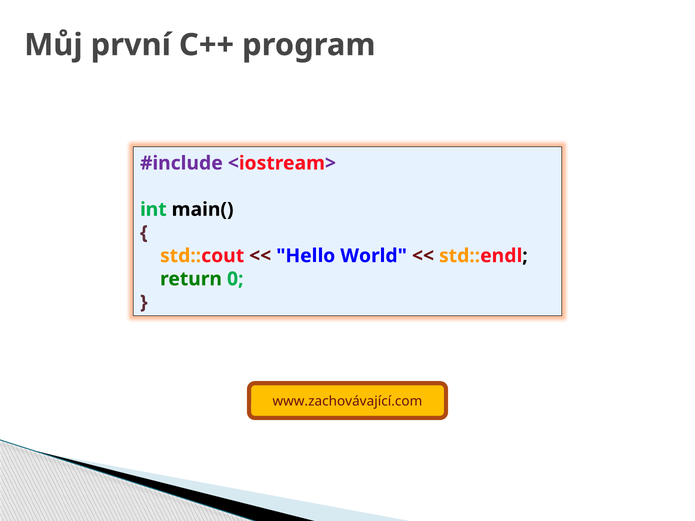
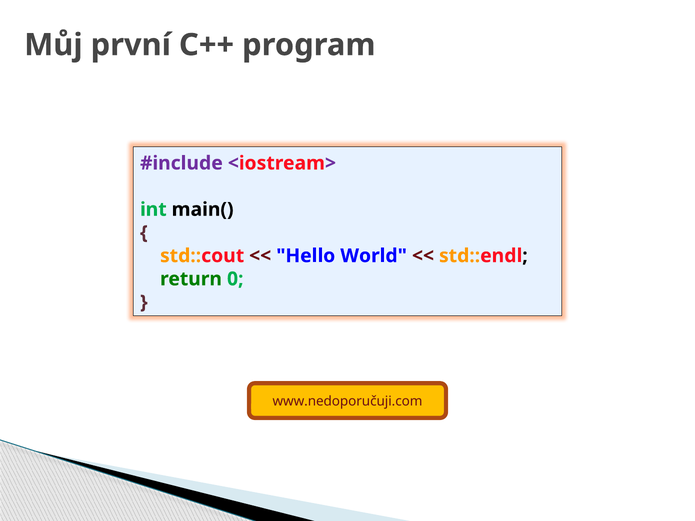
www.zachovávající.com: www.zachovávající.com -> www.nedoporučuji.com (347, 402)
